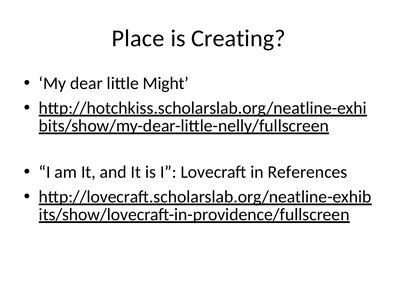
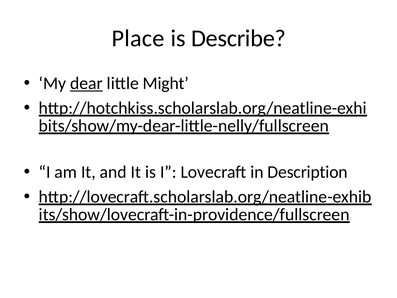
Creating: Creating -> Describe (238, 38)
dear underline: none -> present (86, 83)
References: References -> Description (308, 172)
